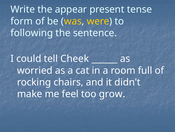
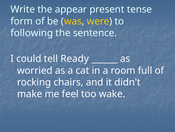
Cheek: Cheek -> Ready (75, 58)
grow: grow -> wake (112, 93)
